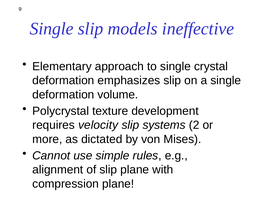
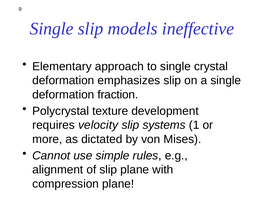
volume: volume -> fraction (118, 95)
2: 2 -> 1 (194, 125)
